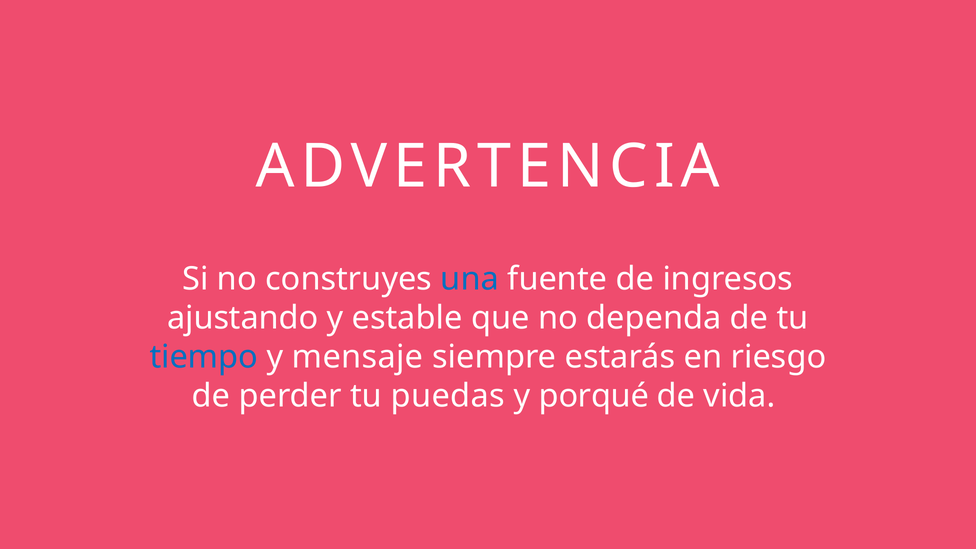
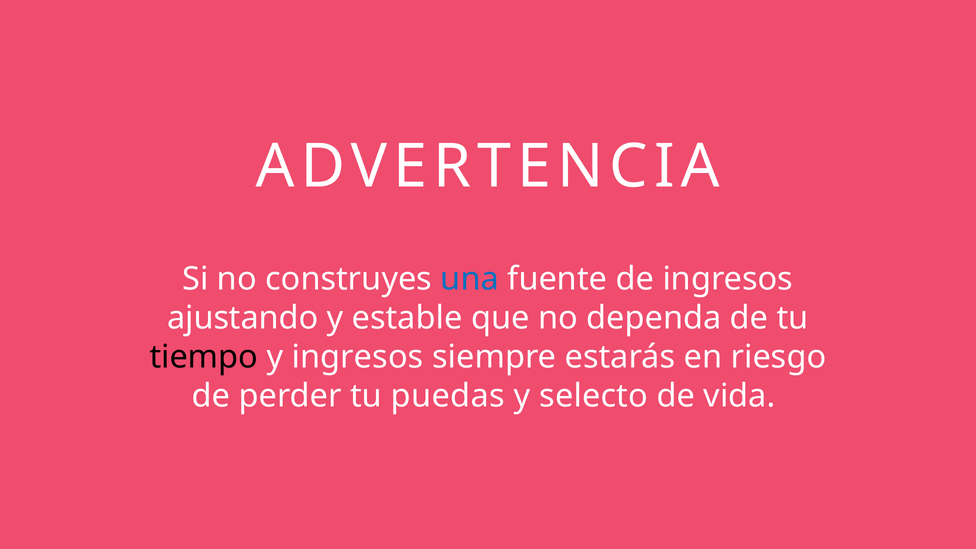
tiempo colour: blue -> black (204, 357)
y mensaje: mensaje -> ingresos (358, 357)
porqué: porqué -> selecto (594, 396)
